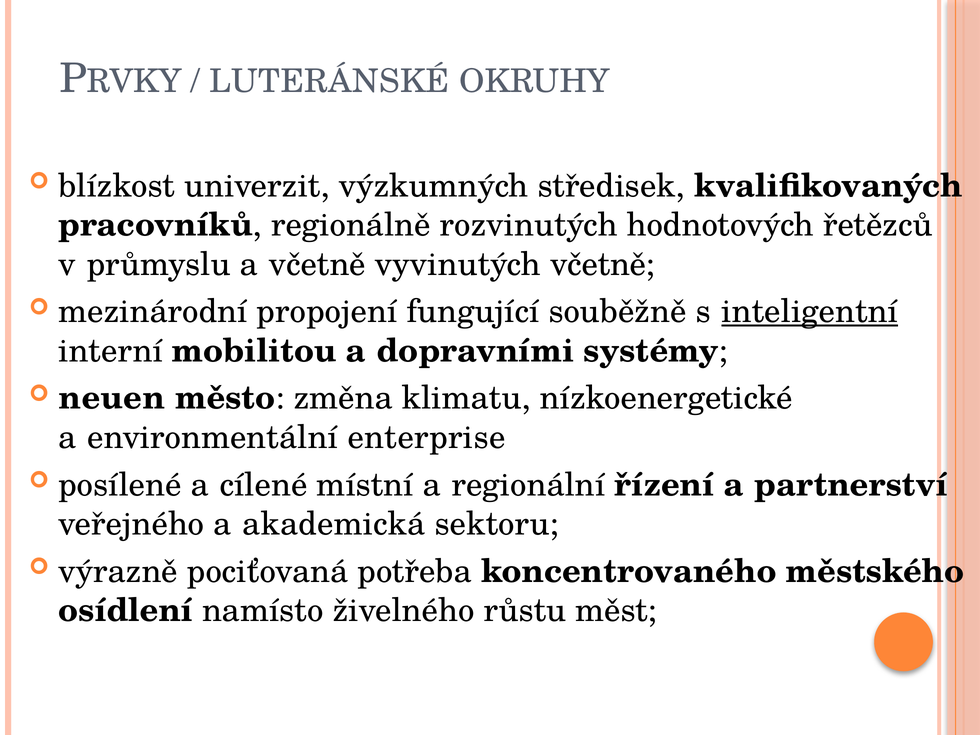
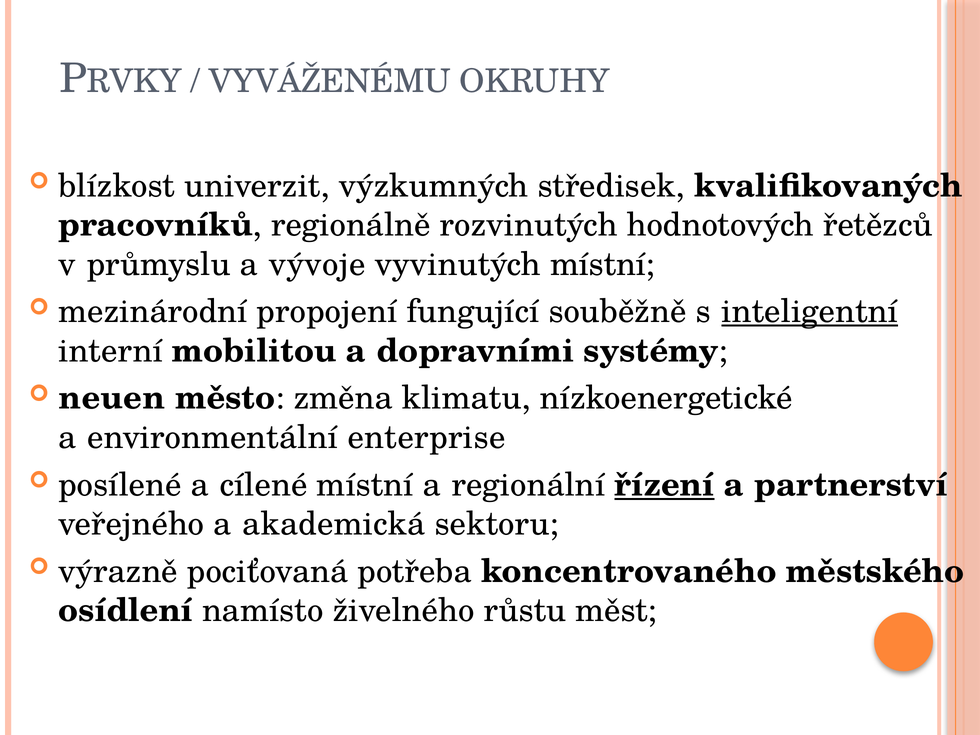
LUTERÁNSKÉ: LUTERÁNSKÉ -> VYVÁŽENÉMU (330, 81)
a včetně: včetně -> vývoje (317, 264)
vyvinutých včetně: včetně -> místní (603, 264)
řízení underline: none -> present (664, 485)
